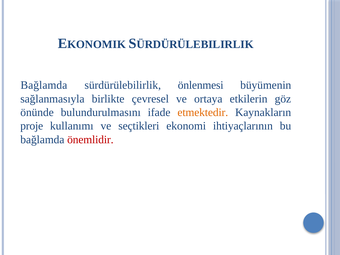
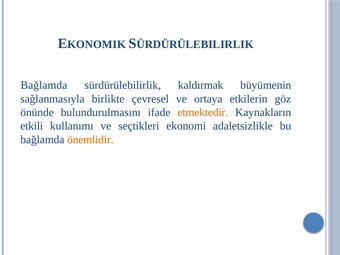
önlenmesi: önlenmesi -> kaldırmak (201, 85)
proje: proje -> etkili (32, 126)
ihtiyaçlarının: ihtiyaçlarının -> adaletsizlikle (243, 126)
önemlidir colour: red -> orange (90, 140)
